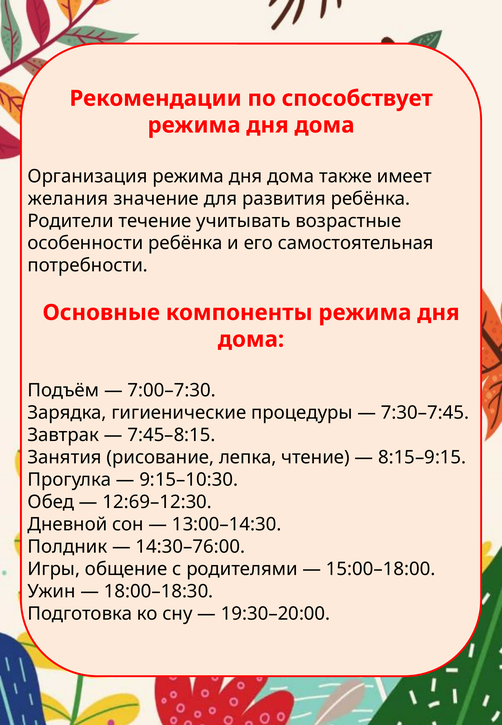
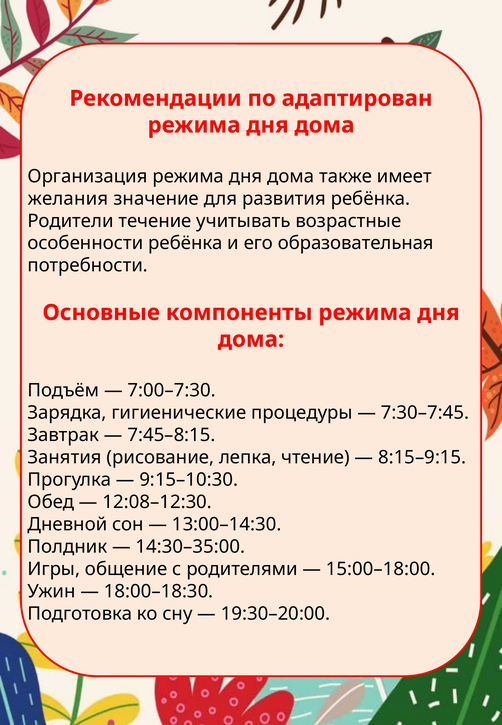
способствует: способствует -> адаптирован (357, 98)
самостоятельная: самостоятельная -> образовательная (356, 243)
12:69–12:30: 12:69–12:30 -> 12:08–12:30 (157, 502)
14:30–76:00: 14:30–76:00 -> 14:30–35:00 (190, 547)
